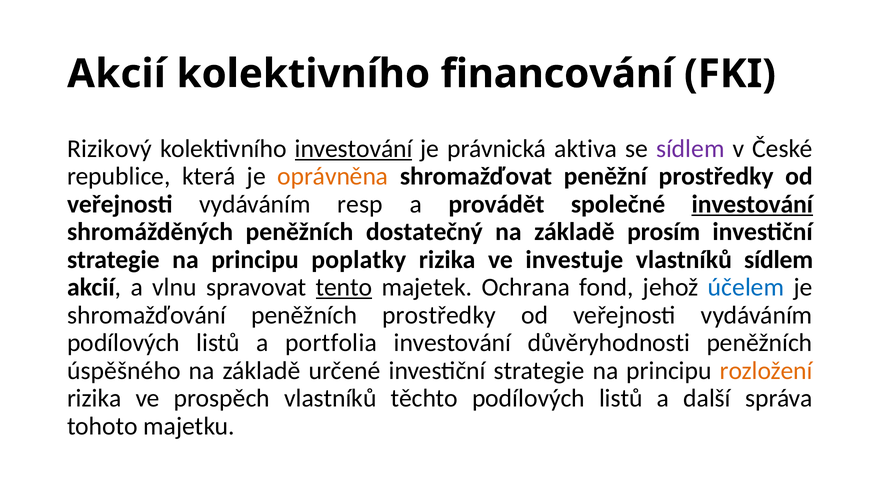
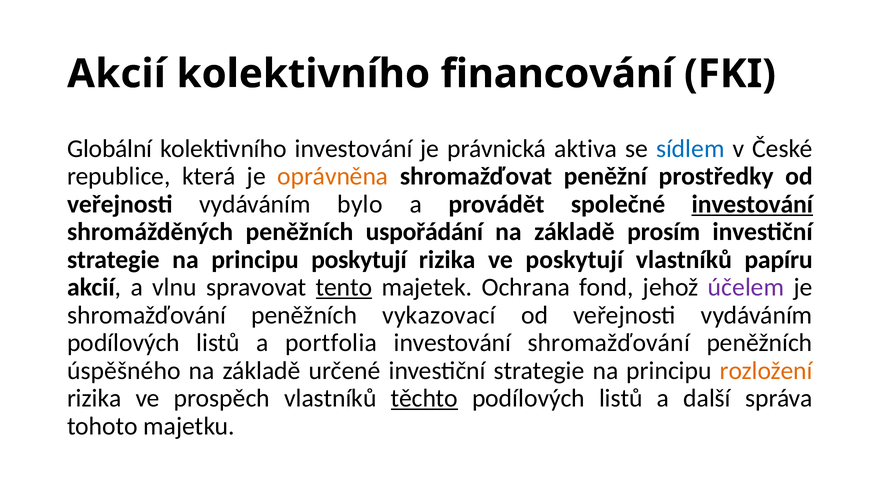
Rizikový: Rizikový -> Globální (110, 149)
investování underline: present -> none (354, 149)
sídlem colour: purple -> blue (690, 149)
resp: resp -> bylo (360, 204)
dostatečný: dostatečný -> uspořádání (424, 232)
principu poplatky: poplatky -> poskytují (359, 260)
ve investuje: investuje -> poskytují (574, 260)
vlastníků sídlem: sídlem -> papíru (779, 260)
účelem colour: blue -> purple (746, 287)
peněžních prostředky: prostředky -> vykazovací (439, 315)
investování důvěryhodnosti: důvěryhodnosti -> shromažďování (609, 343)
těchto underline: none -> present (424, 398)
